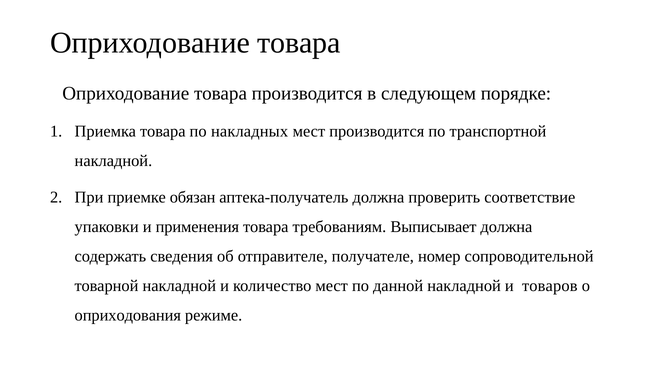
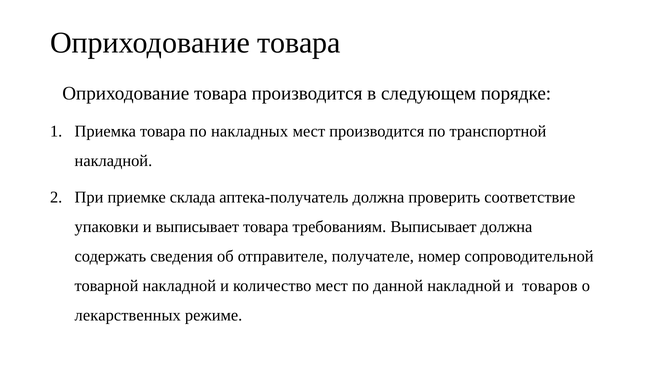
обязан: обязан -> склада (193, 197)
и применения: применения -> выписывает (197, 227)
оприходования: оприходования -> лекарственных (128, 315)
